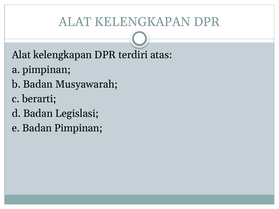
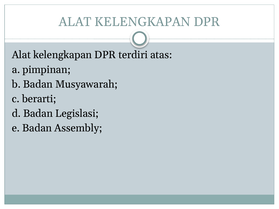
Badan Pimpinan: Pimpinan -> Assembly (78, 128)
